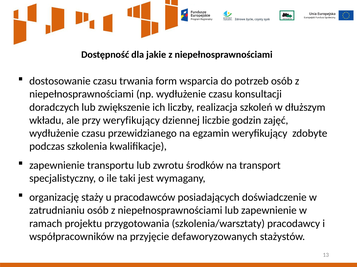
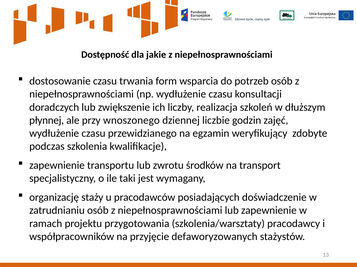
wkładu: wkładu -> płynnej (47, 121)
przy weryfikujący: weryfikujący -> wnoszonego (131, 121)
